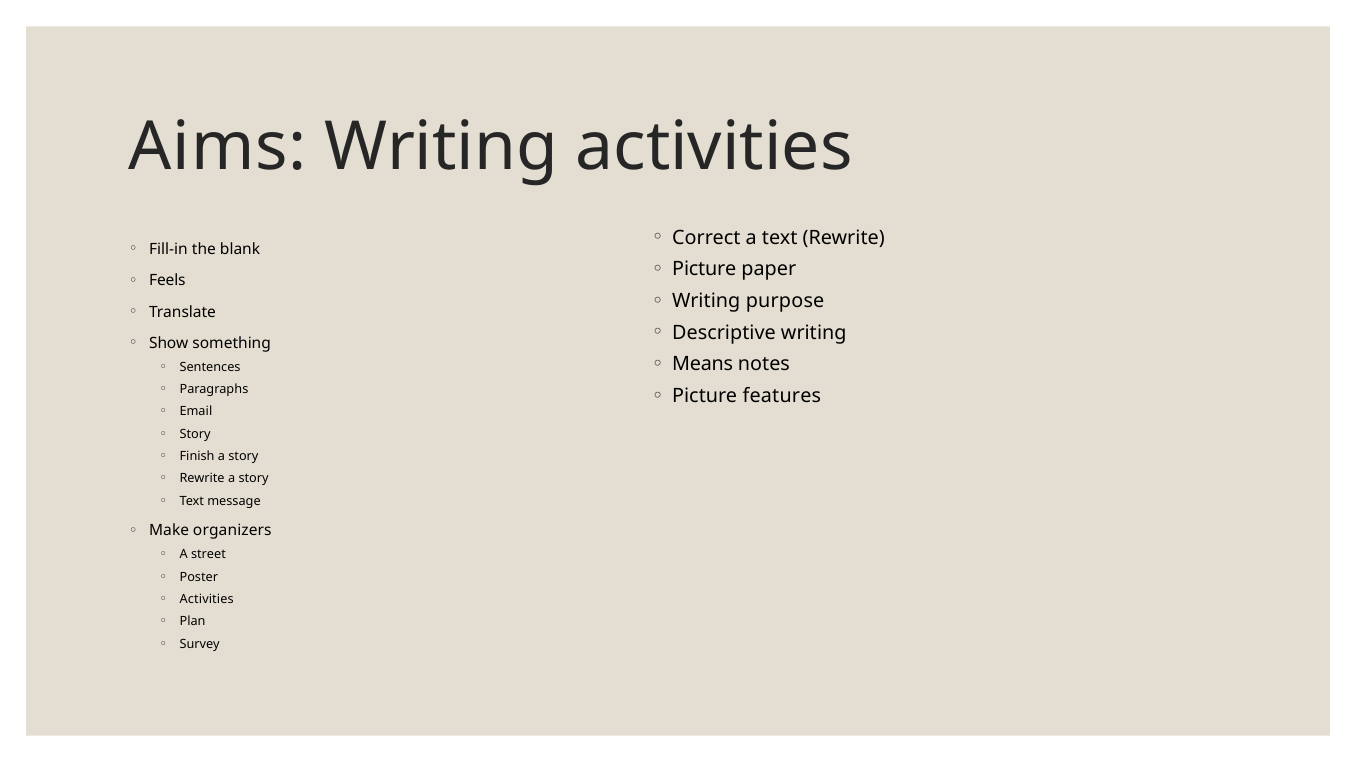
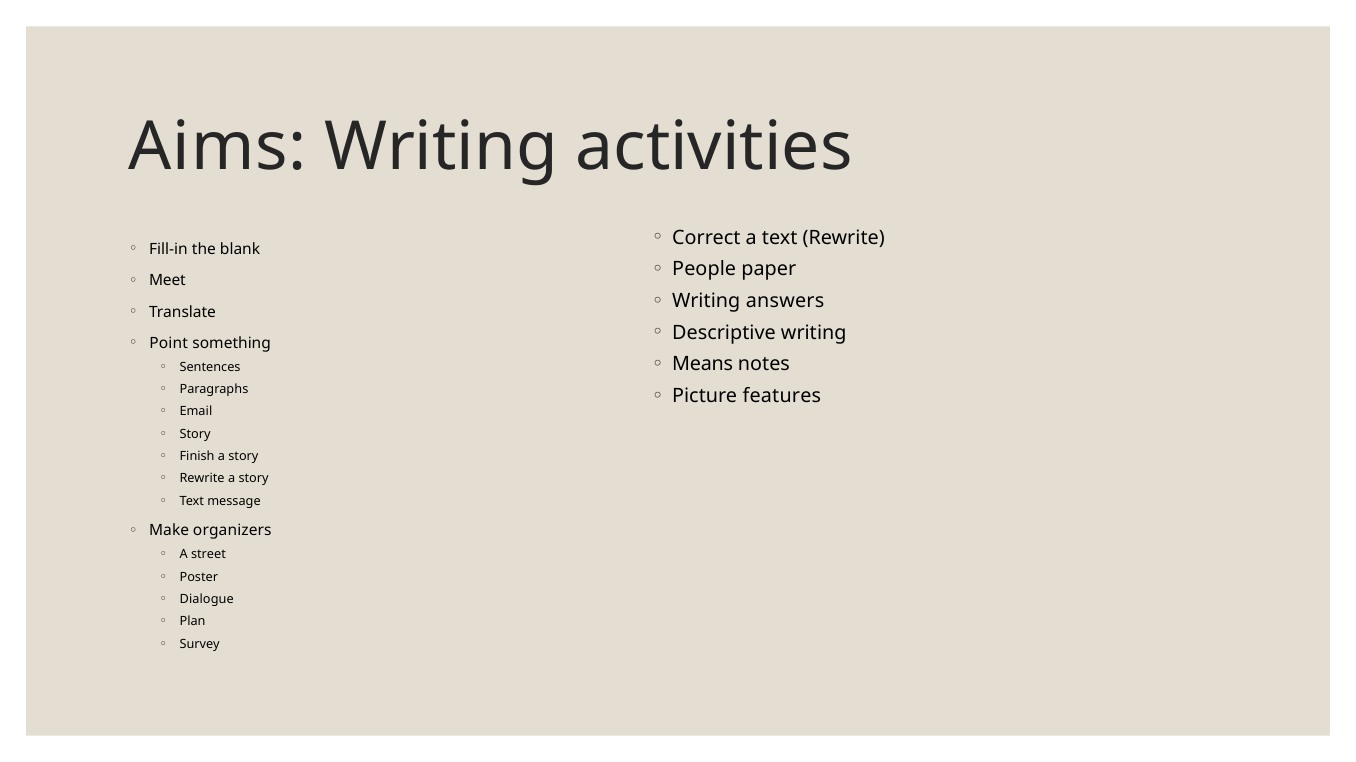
Picture: Picture -> People (704, 270)
Feels: Feels -> Meet (167, 281)
purpose: purpose -> answers (785, 301)
Show: Show -> Point (169, 344)
Activities: Activities -> Dialogue (207, 600)
